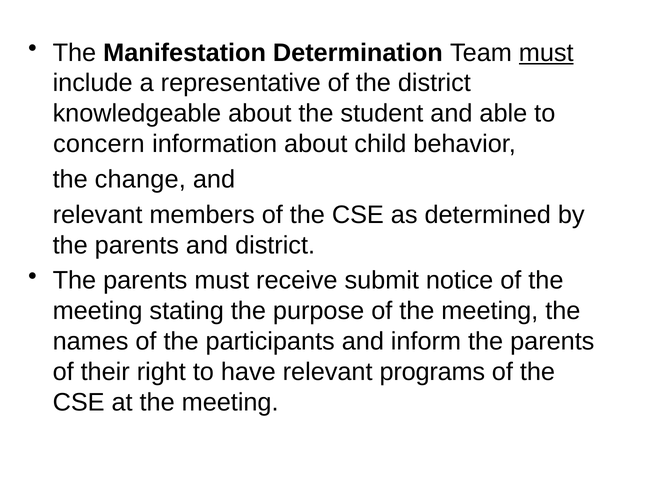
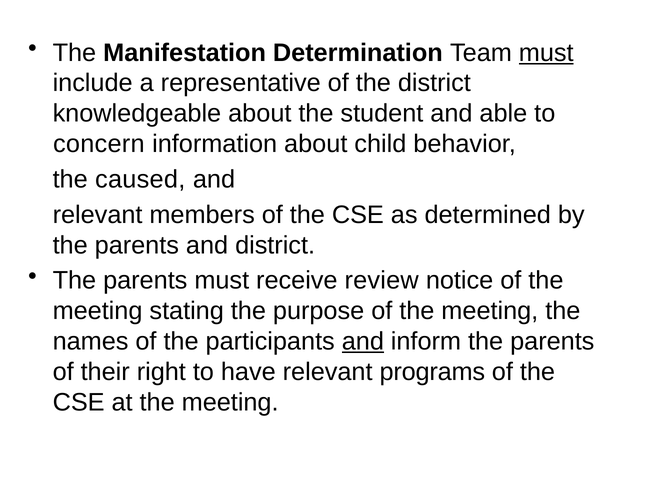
change: change -> caused (140, 179)
submit: submit -> review (382, 281)
and underline: none -> present (363, 342)
